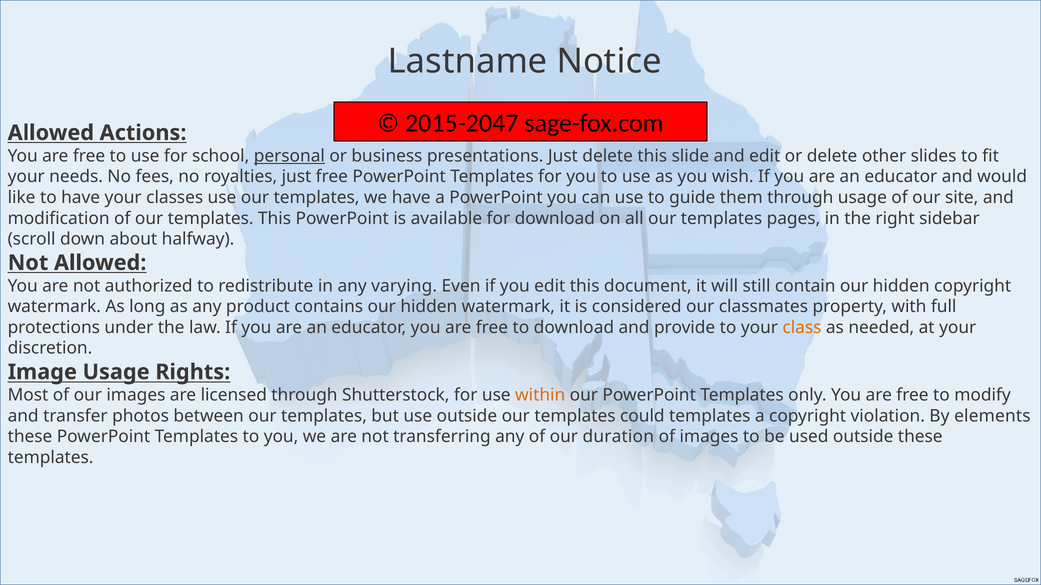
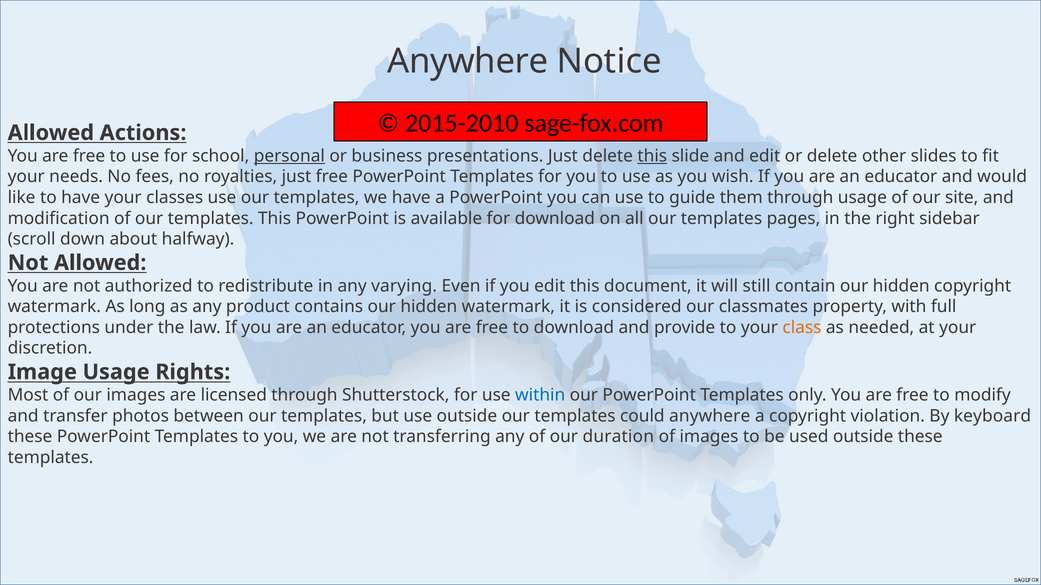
Lastname: Lastname -> Anywhere (468, 62)
2015-2047: 2015-2047 -> 2015-2010 (462, 124)
this underline: none -> present (652, 156)
within colour: orange -> blue (540, 395)
could templates: templates -> anywhere (710, 416)
elements: elements -> keyboard (992, 416)
